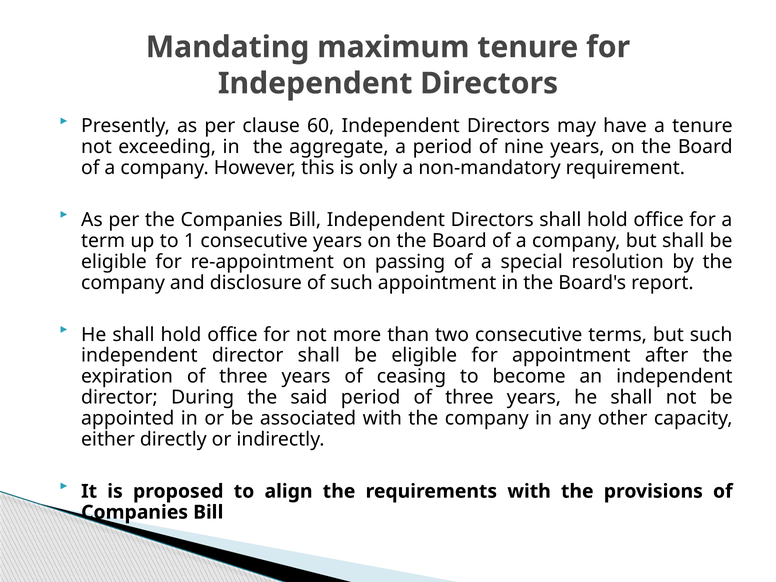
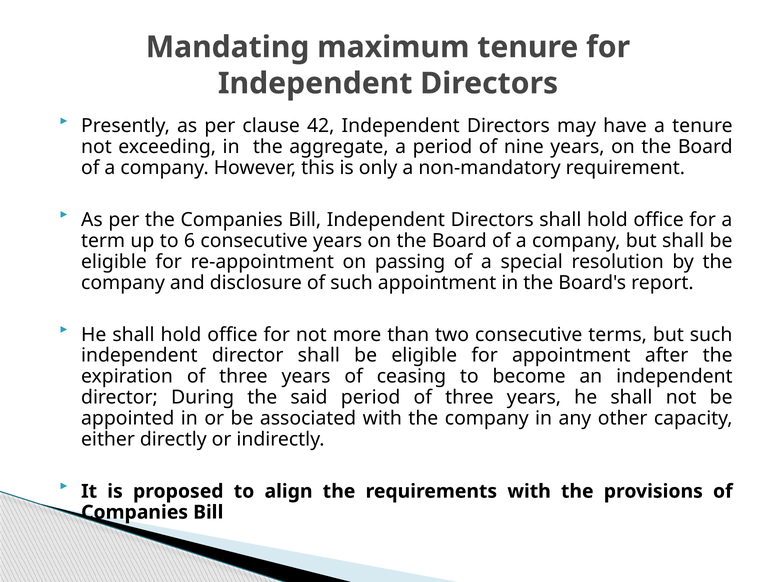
60: 60 -> 42 (321, 126)
1: 1 -> 6 (190, 241)
